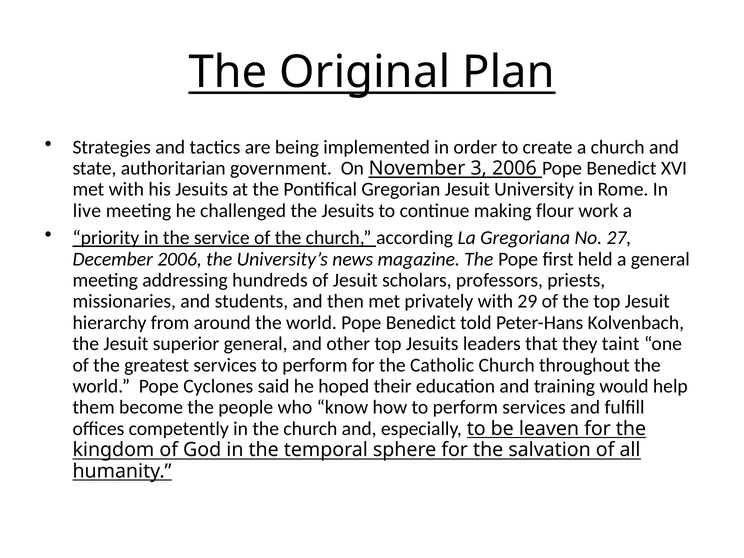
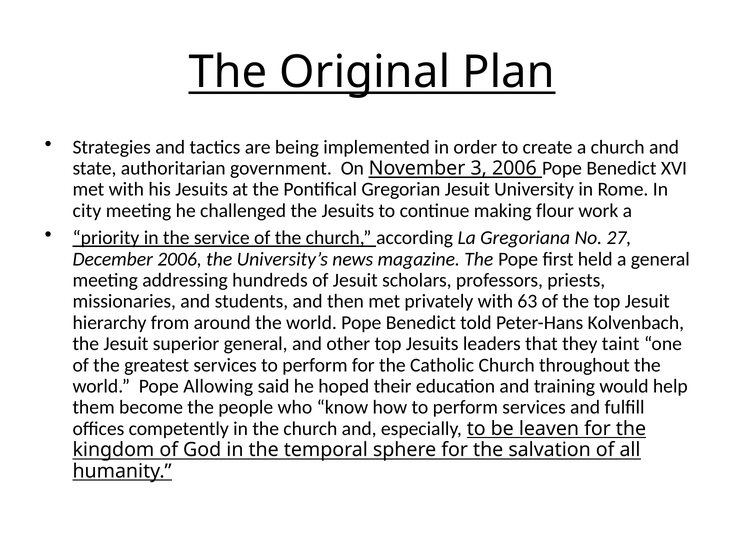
live: live -> city (87, 211)
29: 29 -> 63 (527, 301)
Cyclones: Cyclones -> Allowing (218, 386)
